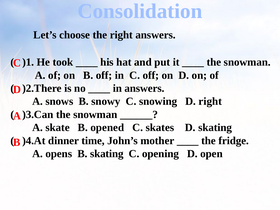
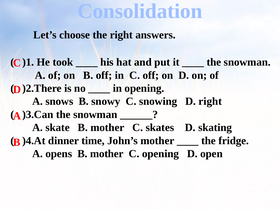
in answers: answers -> opening (144, 88)
skate B opened: opened -> mother (107, 128)
opens B skating: skating -> mother (107, 154)
